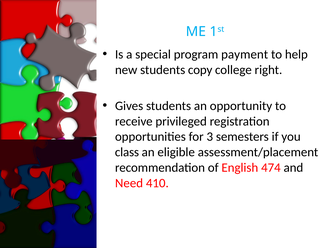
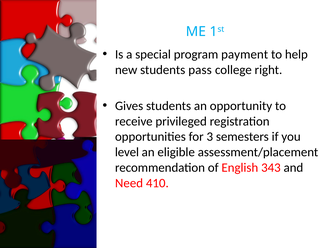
copy: copy -> pass (200, 70)
class: class -> level (127, 152)
474: 474 -> 343 (271, 168)
